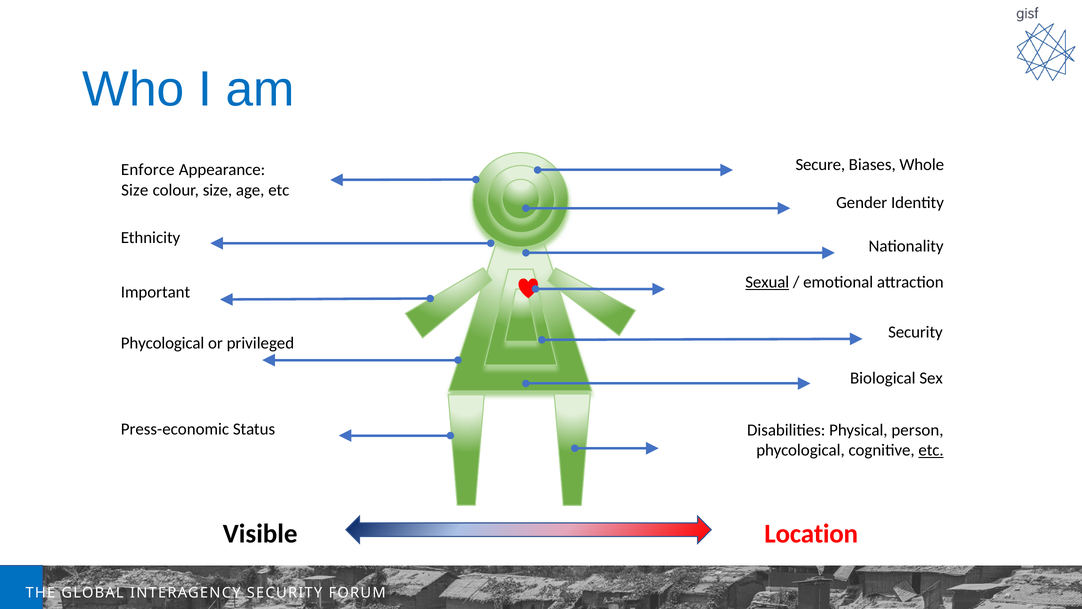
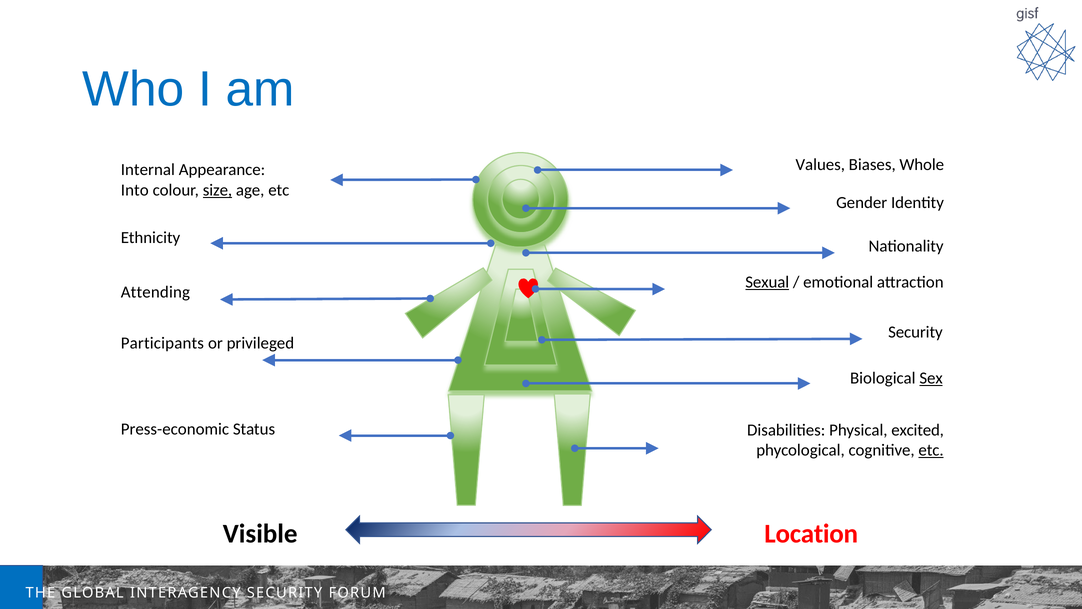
Secure: Secure -> Values (820, 164)
Enforce: Enforce -> Internal (148, 170)
Size: Size -> Into (135, 190)
size underline: none -> present (217, 190)
Important: Important -> Attending (155, 292)
Phycological: Phycological -> Participants (162, 343)
Sex underline: none -> present (931, 378)
person: person -> excited (918, 430)
